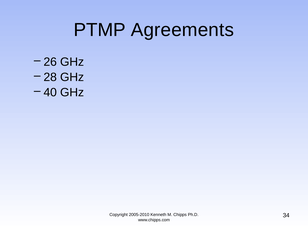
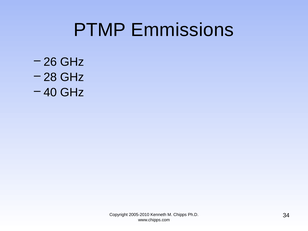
Agreements: Agreements -> Emmissions (182, 30)
